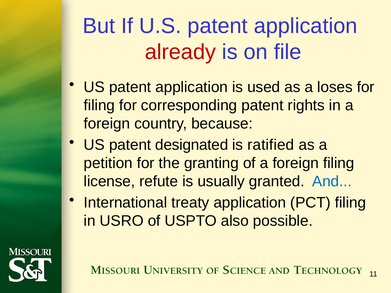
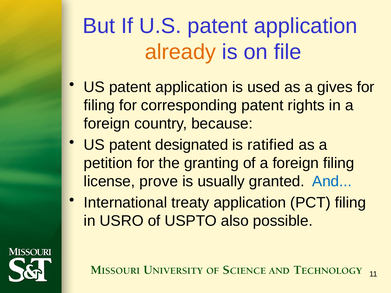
already colour: red -> orange (180, 52)
loses: loses -> gives (335, 87)
refute: refute -> prove (159, 181)
